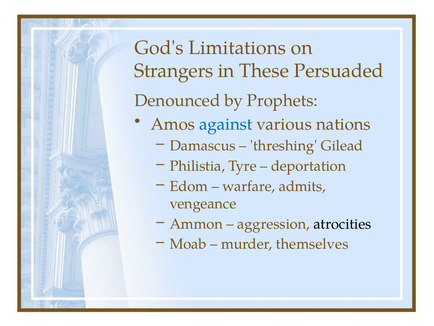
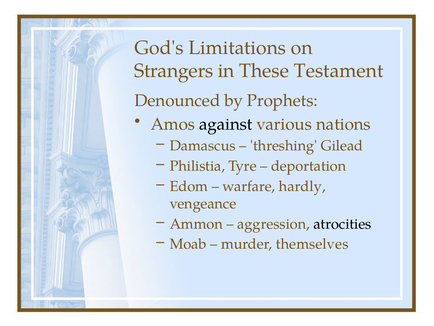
Persuaded: Persuaded -> Testament (339, 71)
against colour: blue -> black (226, 124)
admits: admits -> hardly (302, 186)
